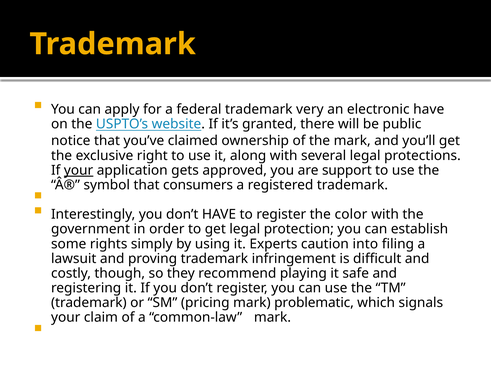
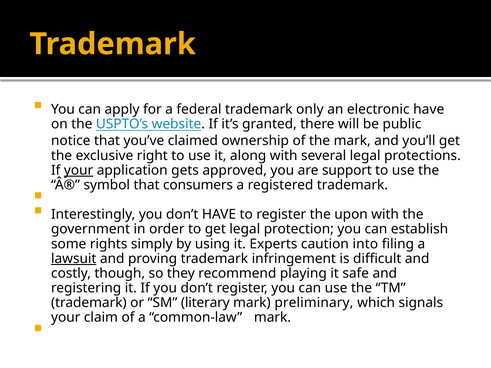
very: very -> only (310, 109)
color: color -> upon (351, 215)
lawsuit underline: none -> present (74, 259)
pricing: pricing -> literary (205, 303)
problematic: problematic -> preliminary (314, 303)
